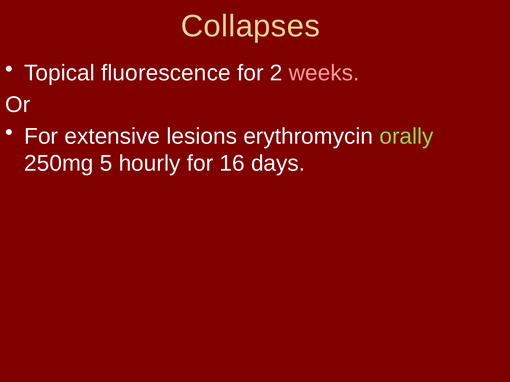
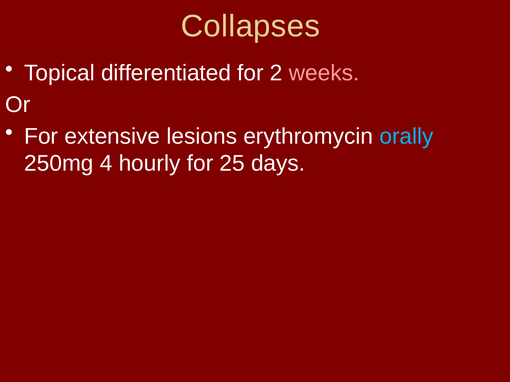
fluorescence: fluorescence -> differentiated (166, 73)
orally colour: light green -> light blue (406, 136)
5: 5 -> 4 (106, 164)
16: 16 -> 25 (232, 164)
